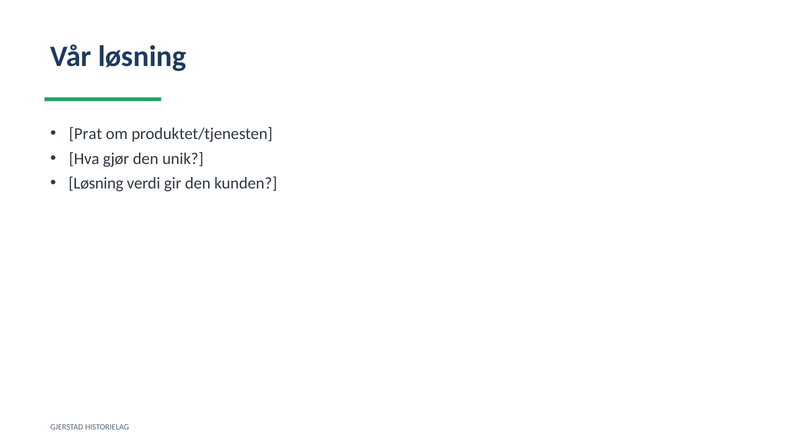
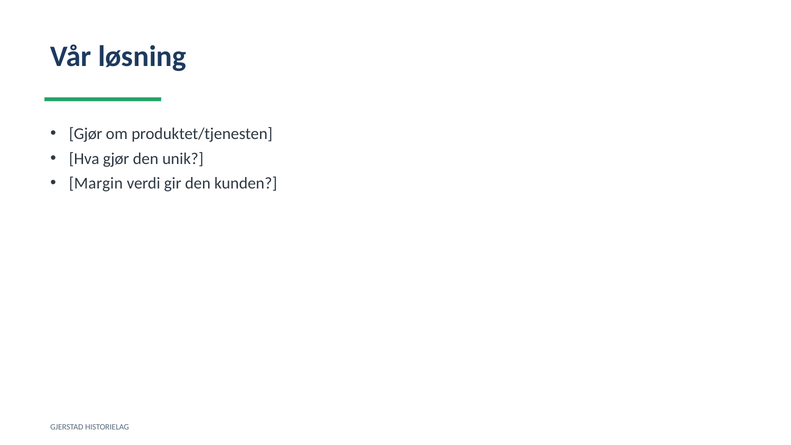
Prat: Prat -> Gjør (86, 134)
Løsning: Løsning -> Margin (96, 183)
